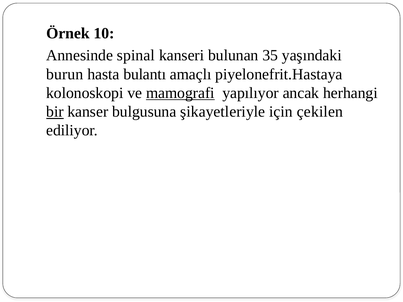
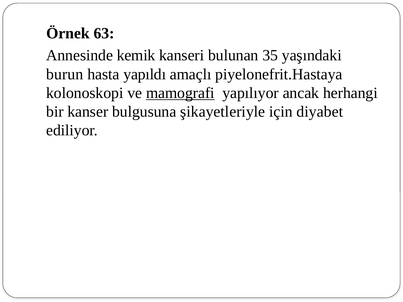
10: 10 -> 63 (104, 33)
spinal: spinal -> kemik (136, 55)
bulantı: bulantı -> yapıldı (145, 74)
bir underline: present -> none (55, 112)
çekilen: çekilen -> diyabet (320, 112)
